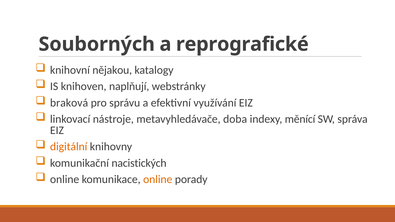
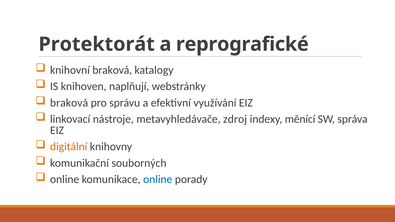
Souborných: Souborných -> Protektorát (97, 44)
knihovní nějakou: nějakou -> braková (112, 70)
doba: doba -> zdroj (235, 119)
nacistických: nacistických -> souborných (139, 163)
online colour: orange -> blue (158, 180)
